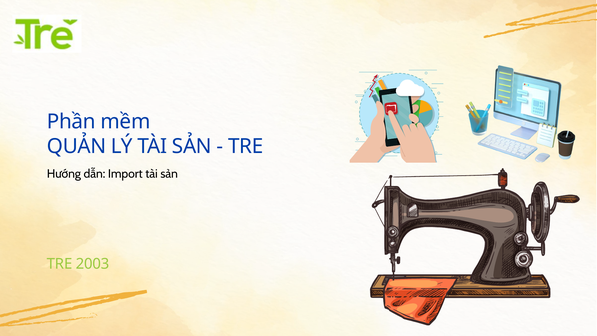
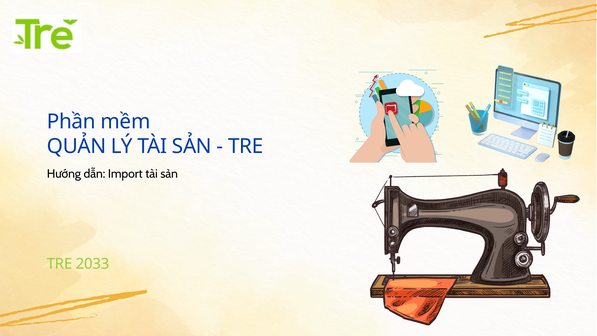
2003: 2003 -> 2033 (93, 264)
